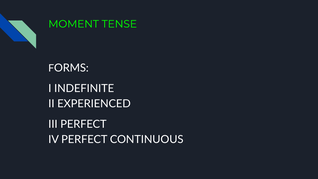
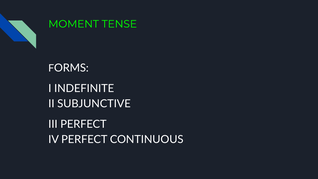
EXPERIENCED: EXPERIENCED -> SUBJUNCTIVE (94, 104)
